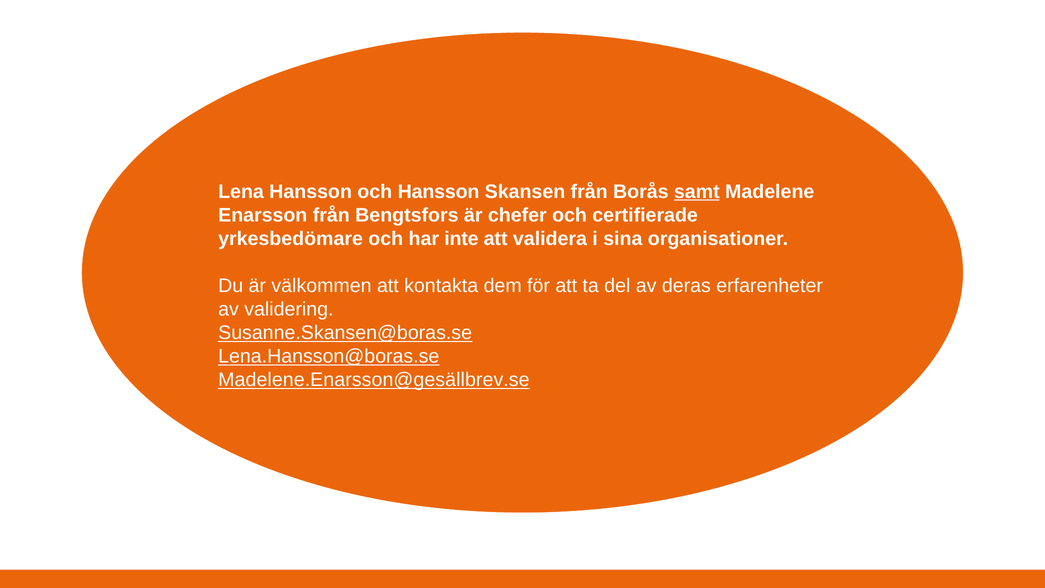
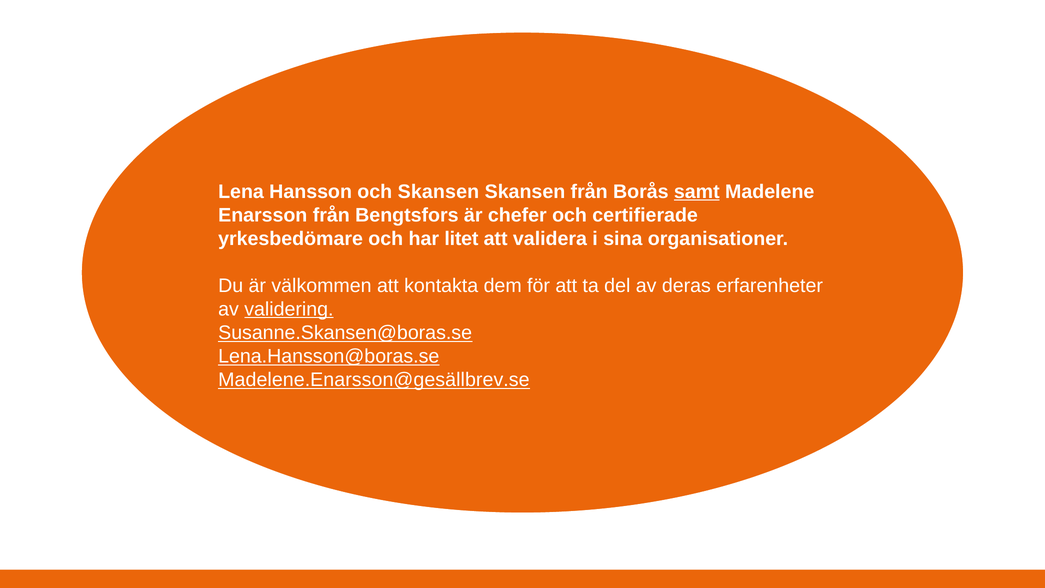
och Hansson: Hansson -> Skansen (438, 192)
inte: inte -> litet (461, 239)
validering underline: none -> present (289, 309)
